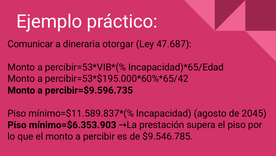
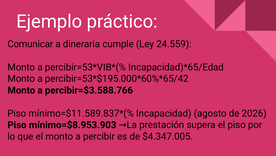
otorgar: otorgar -> cumple (118, 44)
47.687: 47.687 -> 24.559 (174, 44)
percibir=$9.596.735: percibir=$9.596.735 -> percibir=$3.588.766 (89, 90)
2045: 2045 -> 2026 (254, 113)
mínimo=$6.353.903: mínimo=$6.353.903 -> mínimo=$8.953.903 (73, 124)
$9.546.785: $9.546.785 -> $4.347.005 (168, 136)
